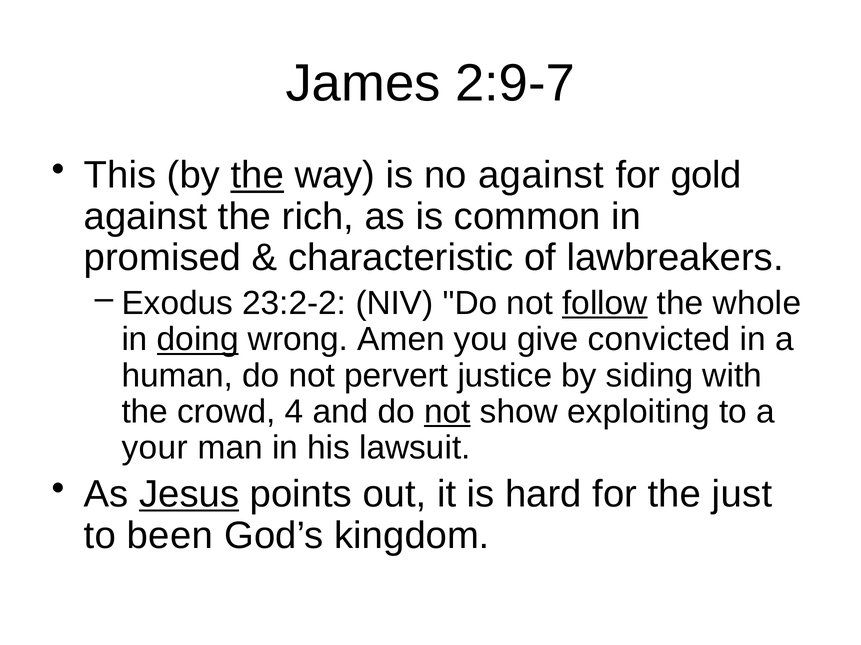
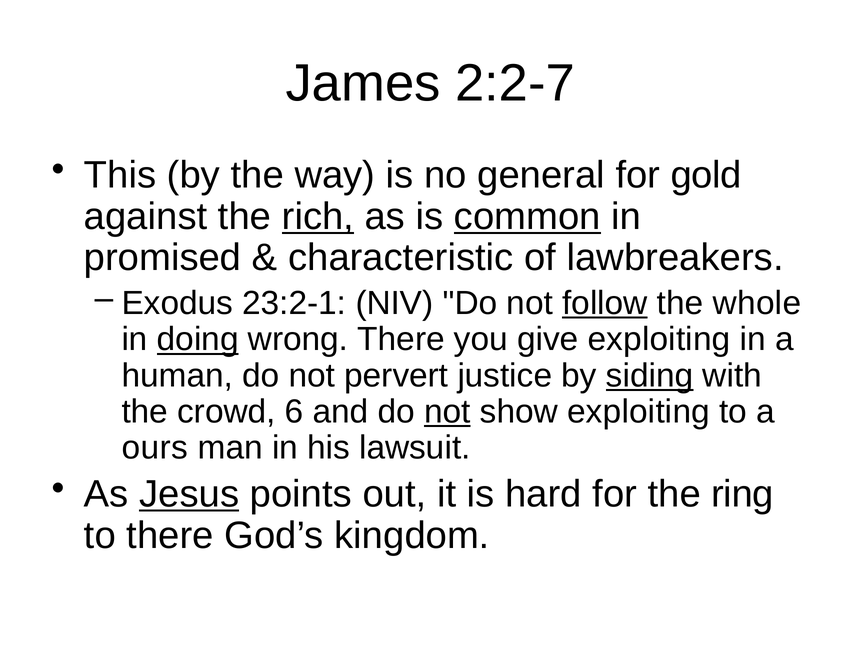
2:9-7: 2:9-7 -> 2:2-7 (515, 83)
the underline: present -> none (257, 175)
no against: against -> general (541, 175)
rich underline: none -> present (318, 217)
common underline: none -> present (527, 217)
23:2-2: 23:2-2 -> 23:2-1 (294, 304)
wrong Amen: Amen -> There (401, 340)
give convicted: convicted -> exploiting (659, 340)
siding underline: none -> present (650, 376)
4: 4 -> 6 (294, 412)
your: your -> ours (155, 448)
just: just -> ring (742, 495)
to been: been -> there (170, 536)
